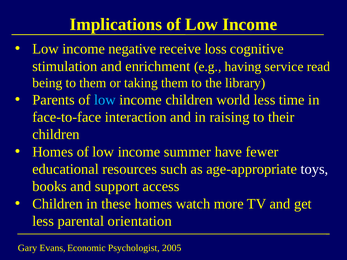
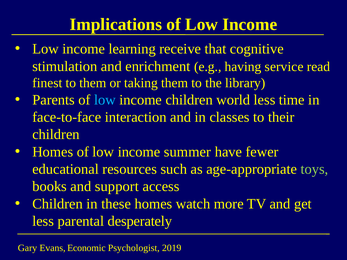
negative: negative -> learning (132, 49)
loss: loss -> that (216, 49)
being: being -> finest (47, 83)
raising: raising -> classes (230, 117)
toys colour: white -> light green (314, 169)
orientation: orientation -> desperately (140, 221)
2005: 2005 -> 2019 (172, 248)
